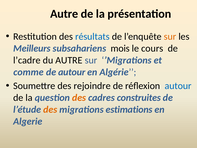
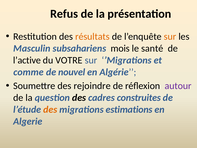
Autre: Autre -> Refus (64, 14)
résultats colour: blue -> orange (92, 36)
Meilleurs: Meilleurs -> Masculin (32, 48)
cours: cours -> santé (152, 48)
l’cadre: l’cadre -> l’active (27, 60)
du AUTRE: AUTRE -> VOTRE (69, 60)
de autour: autour -> nouvel (72, 72)
autour colour: blue -> purple (178, 86)
des colour: orange -> black (79, 98)
